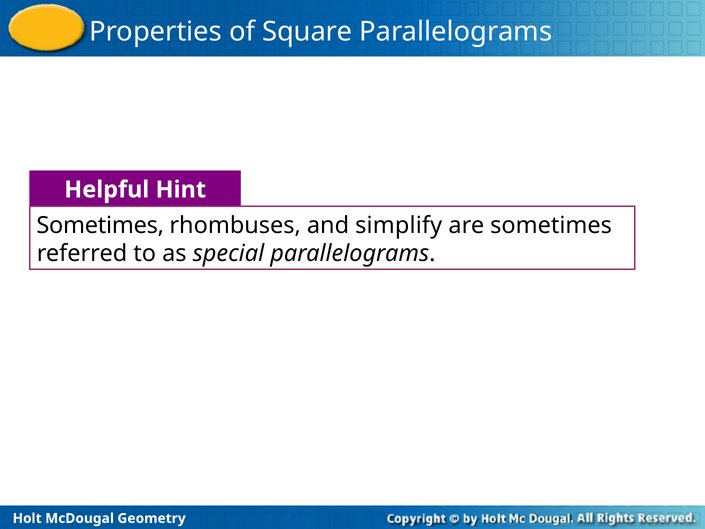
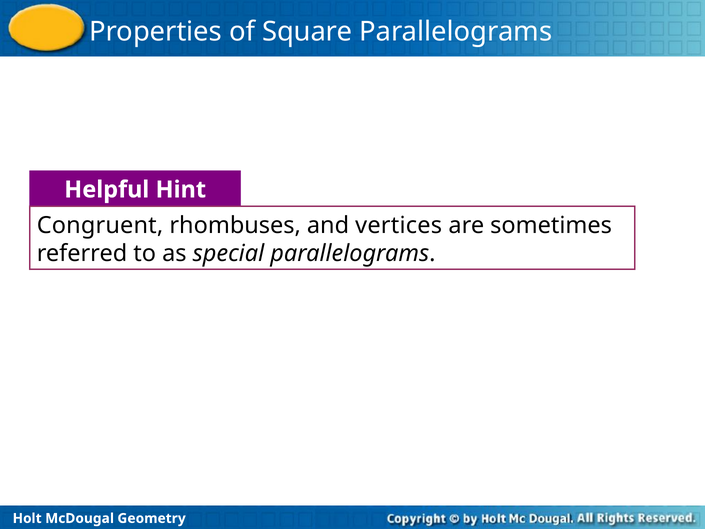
Sometimes: Sometimes -> Congruent (100, 225)
simplify: simplify -> vertices (399, 225)
